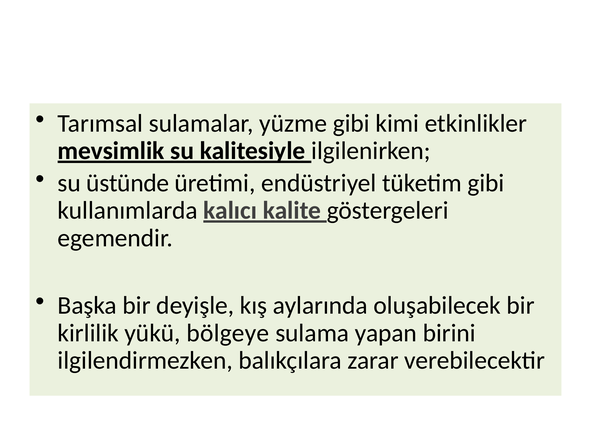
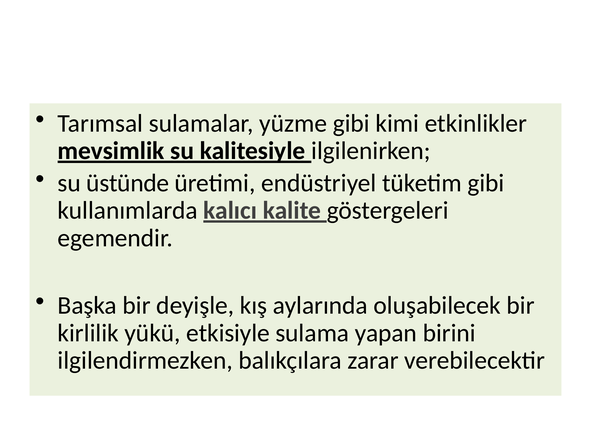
bölgeye: bölgeye -> etkisiyle (228, 333)
